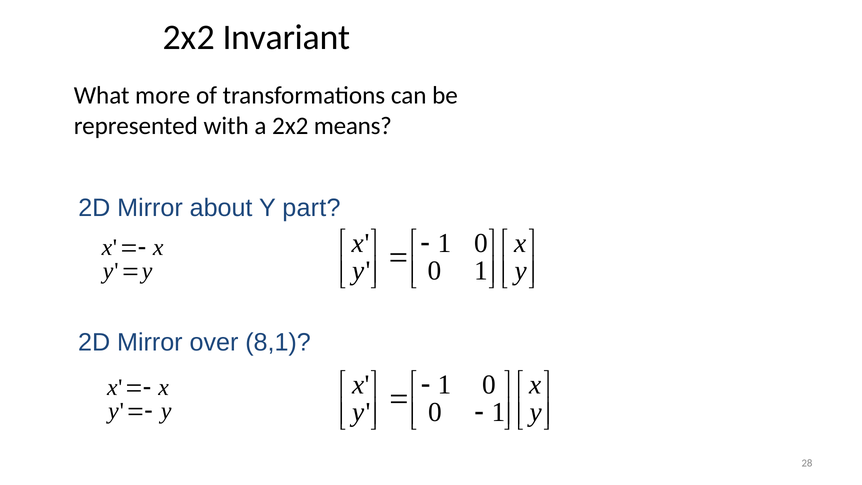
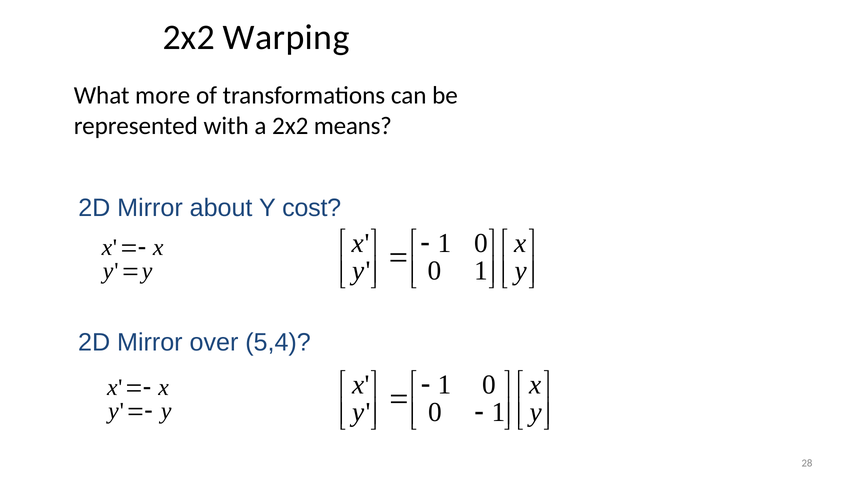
Invariant: Invariant -> Warping (286, 38)
part: part -> cost (312, 208)
8,1: 8,1 -> 5,4 (278, 342)
